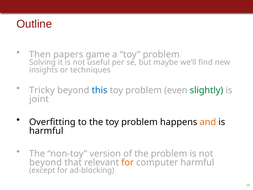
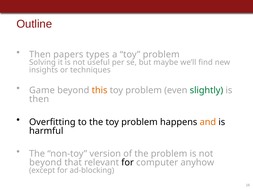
game: game -> types (98, 54)
Tricky: Tricky -> Game (42, 90)
this colour: blue -> orange (100, 90)
joint: joint -> then (39, 99)
for colour: orange -> black (128, 162)
computer harmful: harmful -> anyhow (197, 162)
